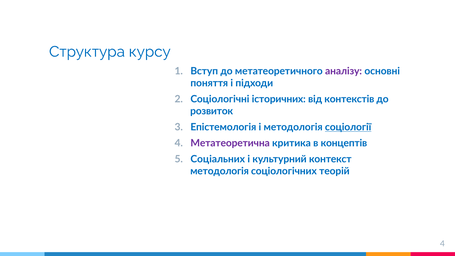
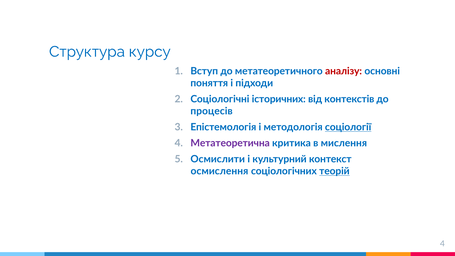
аналізу colour: purple -> red (344, 71)
розвиток: розвиток -> процесів (212, 111)
концептів: концептів -> мислення (344, 143)
Соціальних: Соціальних -> Осмислити (218, 159)
методологія: методологія -> осмислення (219, 171)
теорій underline: none -> present (334, 171)
